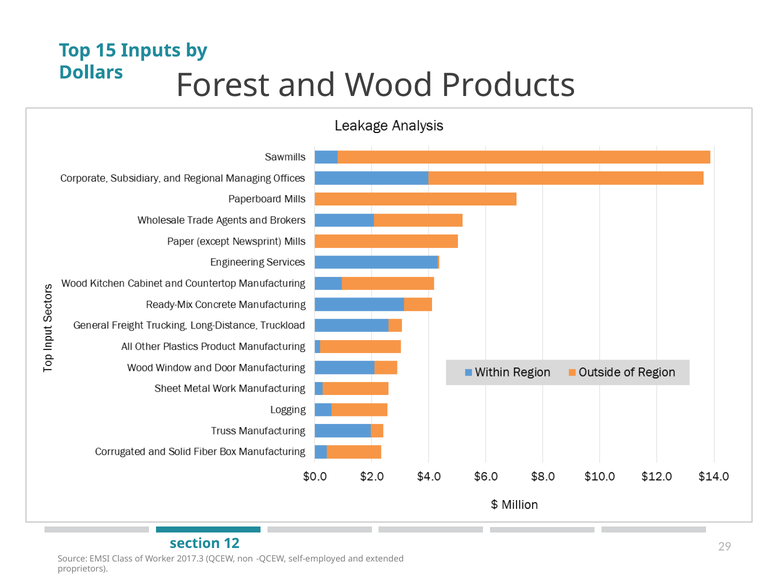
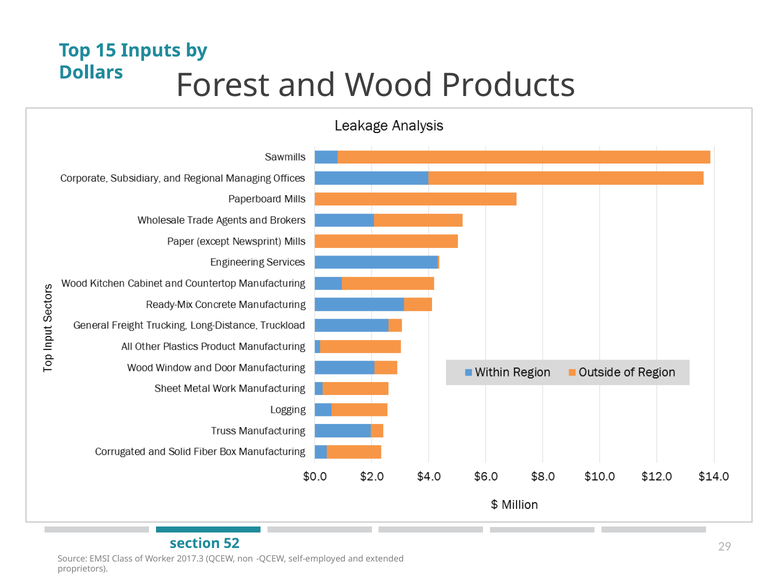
12: 12 -> 52 (232, 544)
